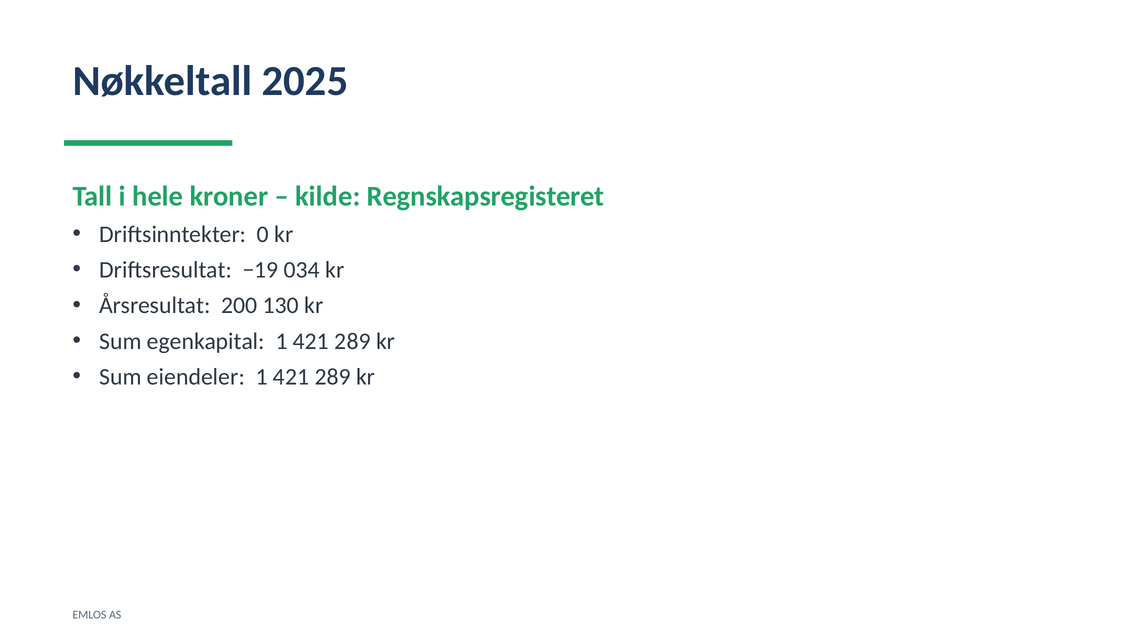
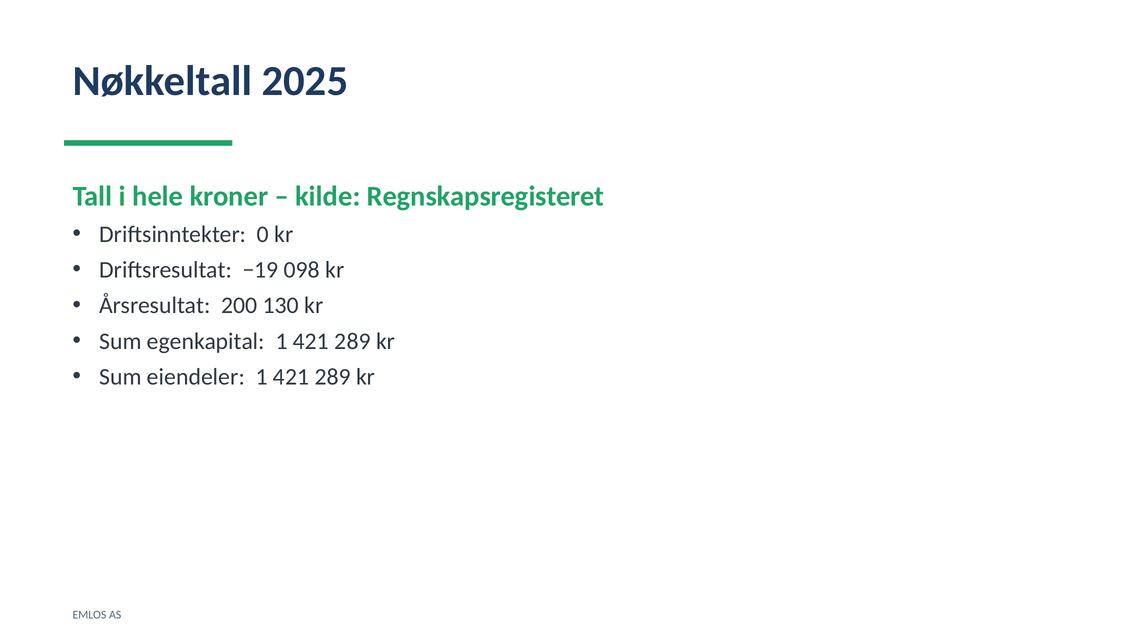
034: 034 -> 098 (302, 270)
